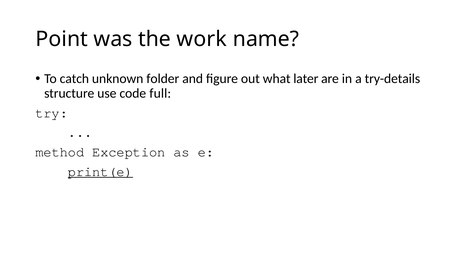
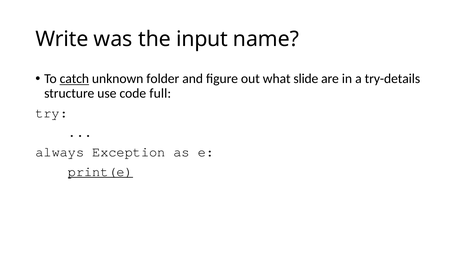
Point: Point -> Write (62, 39)
work: work -> input (202, 39)
catch underline: none -> present (74, 79)
later: later -> slide (306, 79)
method: method -> always (60, 152)
